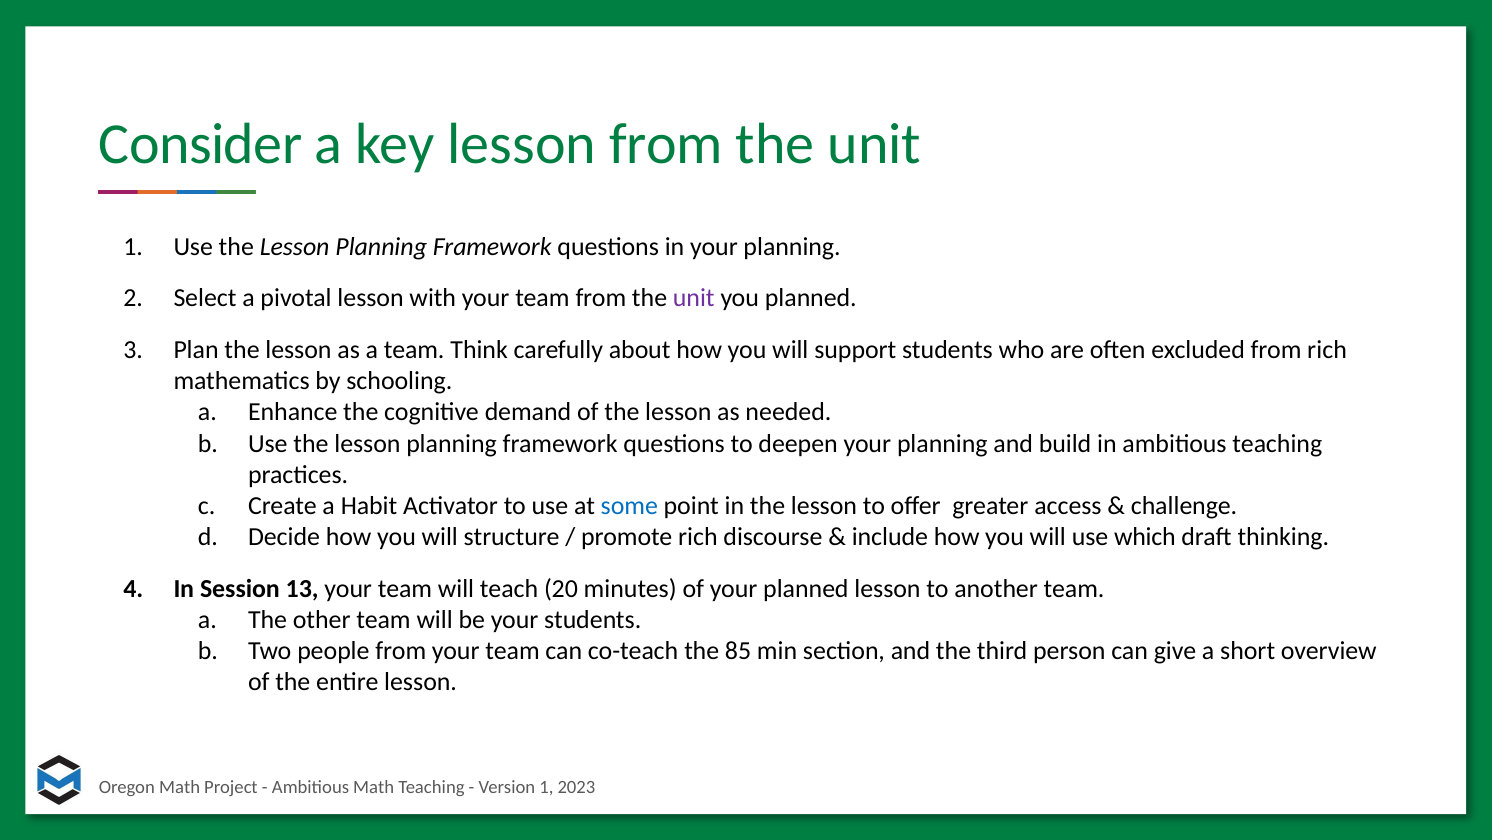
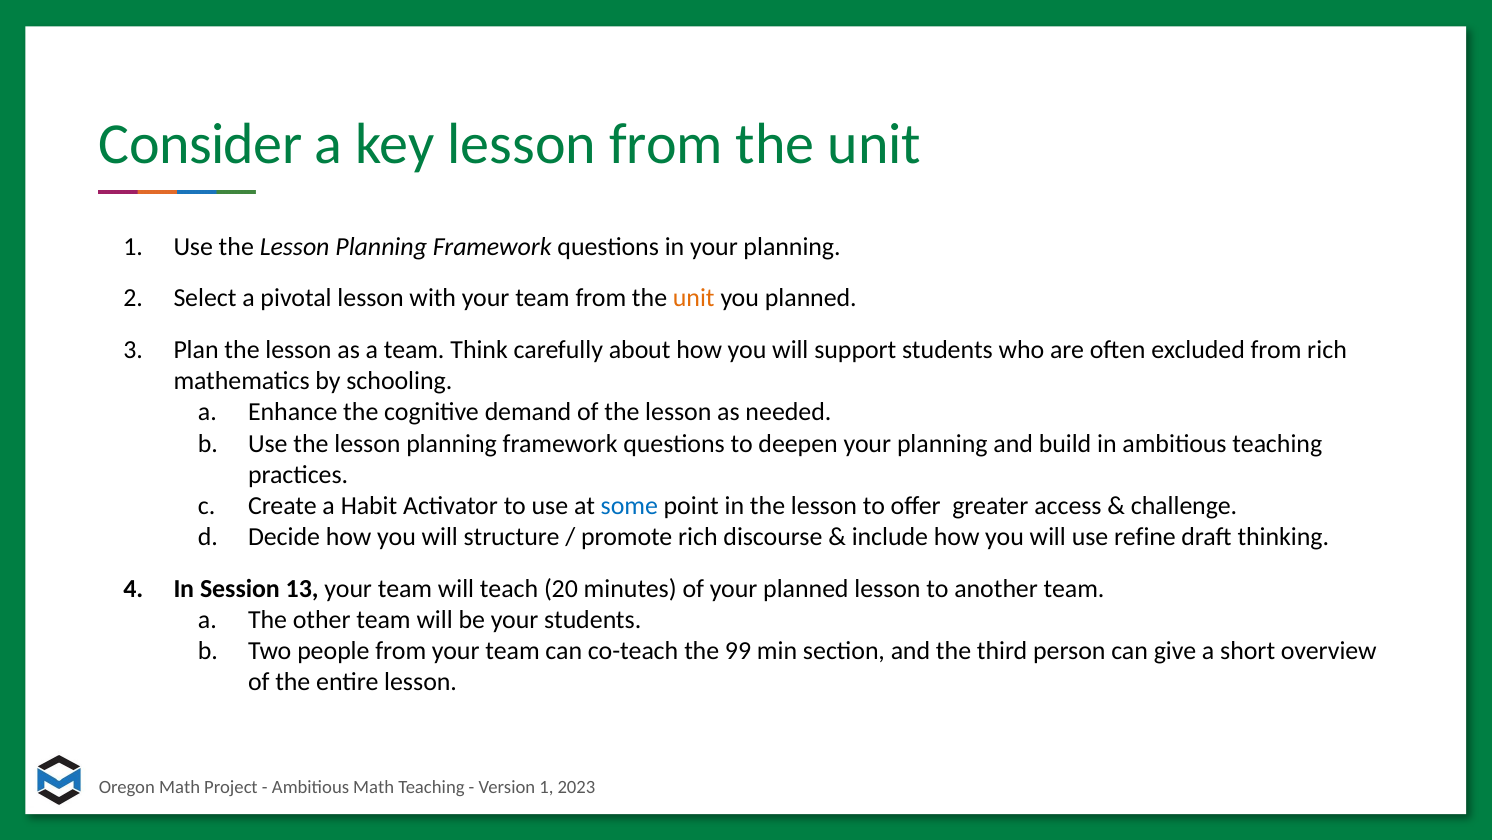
unit colour: purple -> orange (694, 298)
which: which -> refine (1145, 536)
85: 85 -> 99 (738, 650)
